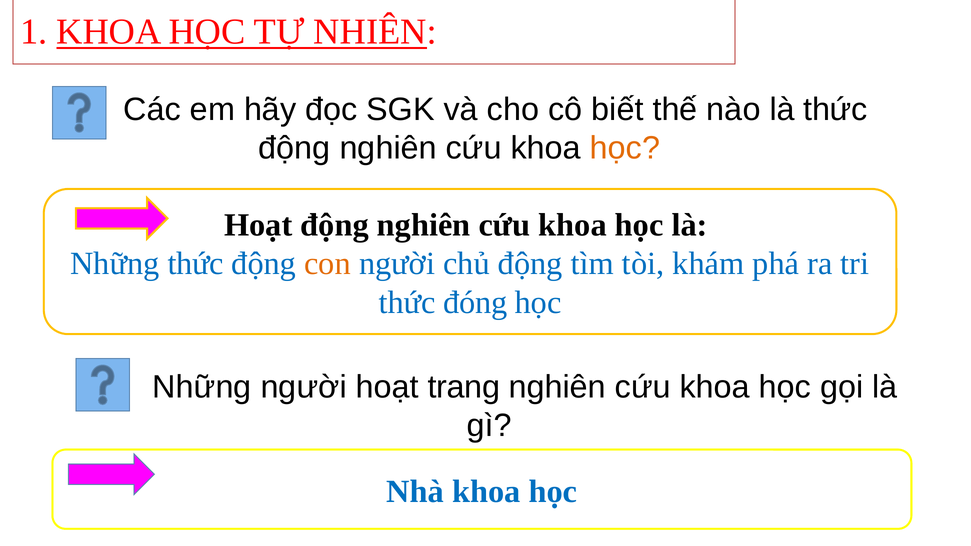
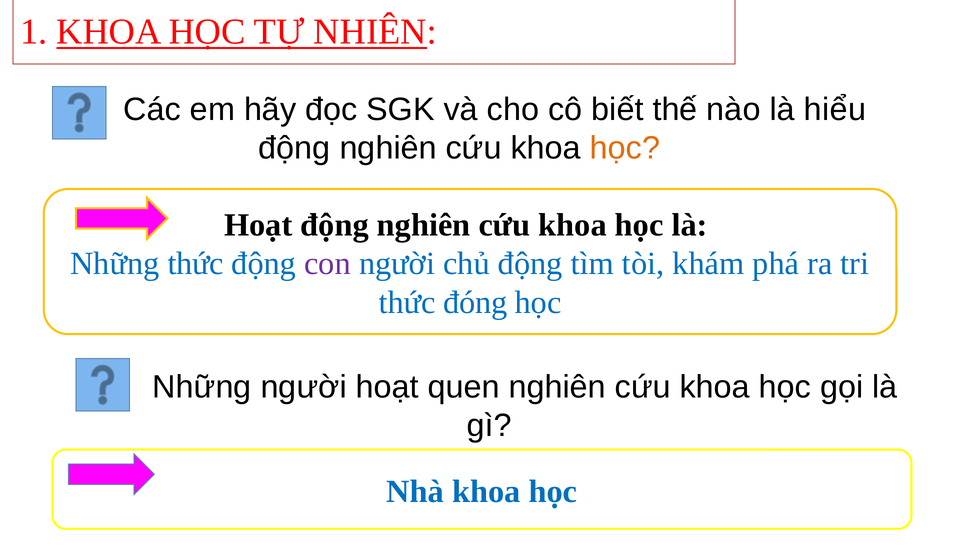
là thức: thức -> hiểu (835, 109)
con colour: orange -> purple (328, 264)
trang: trang -> quen (464, 387)
